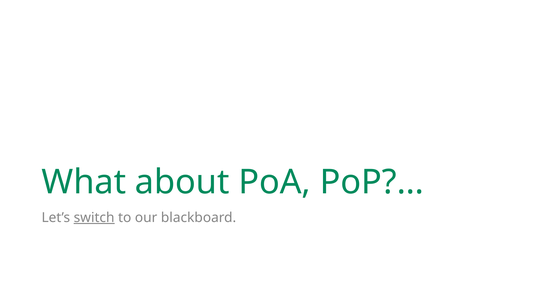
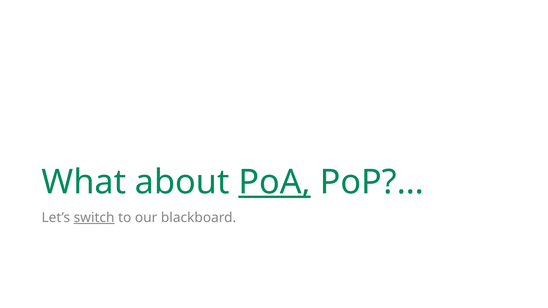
PoA underline: none -> present (275, 182)
